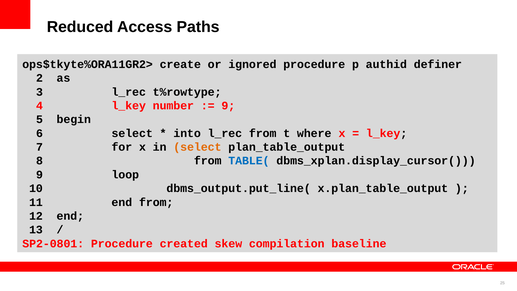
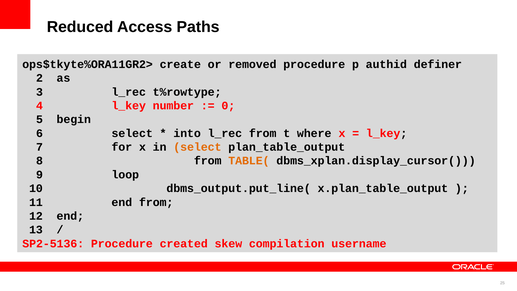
ignored: ignored -> removed (252, 64)
9: 9 -> 0 (228, 106)
TABLE( colour: blue -> orange (249, 161)
SP2-0801: SP2-0801 -> SP2-5136 (53, 243)
baseline: baseline -> username (359, 243)
